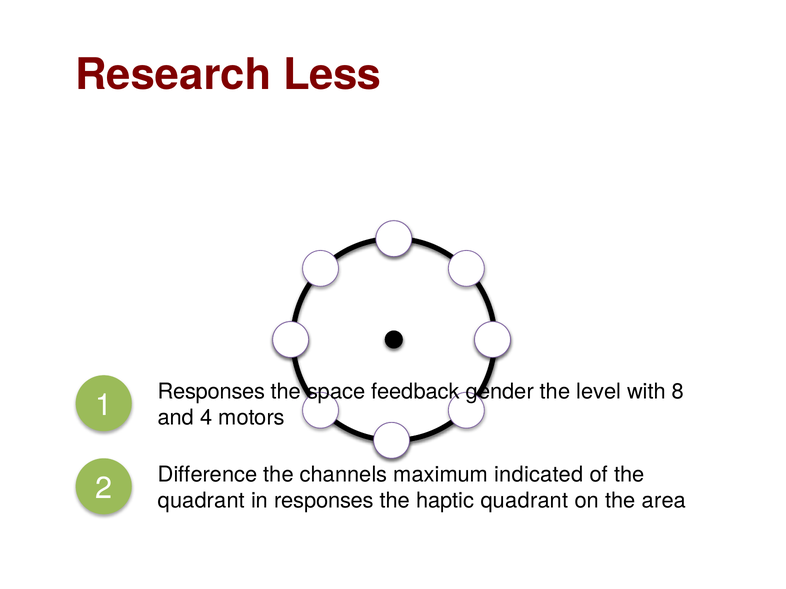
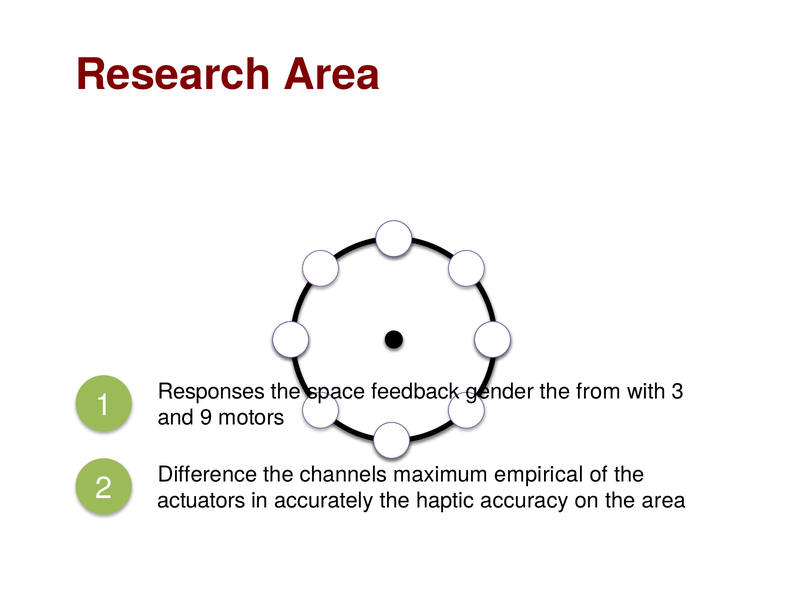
Research Less: Less -> Area (332, 75)
level: level -> from (599, 392)
8: 8 -> 3 (678, 392)
4: 4 -> 9 (206, 418)
indicated: indicated -> empirical (539, 475)
quadrant: quadrant -> actuators (201, 501)
in responses: responses -> accurately (324, 501)
haptic quadrant: quadrant -> accuracy (525, 501)
